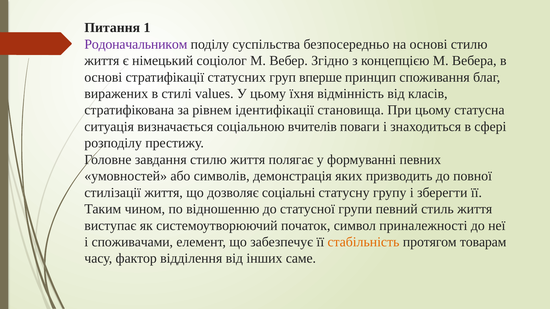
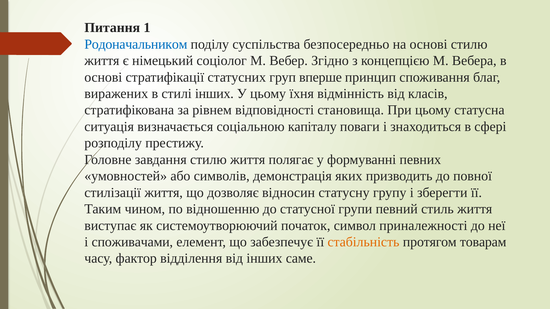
Родоначальником colour: purple -> blue (136, 44)
стилі values: values -> інших (214, 94)
ідентифікації: ідентифікації -> відповідності (275, 110)
вчителів: вчителів -> капіталу (312, 127)
соціальні: соціальні -> відносин (289, 193)
